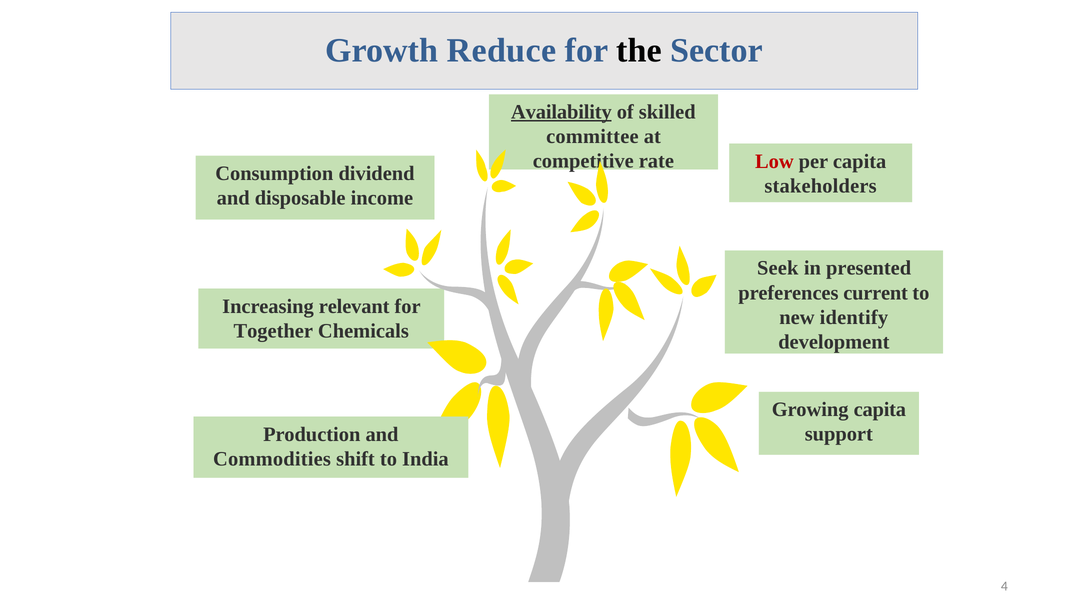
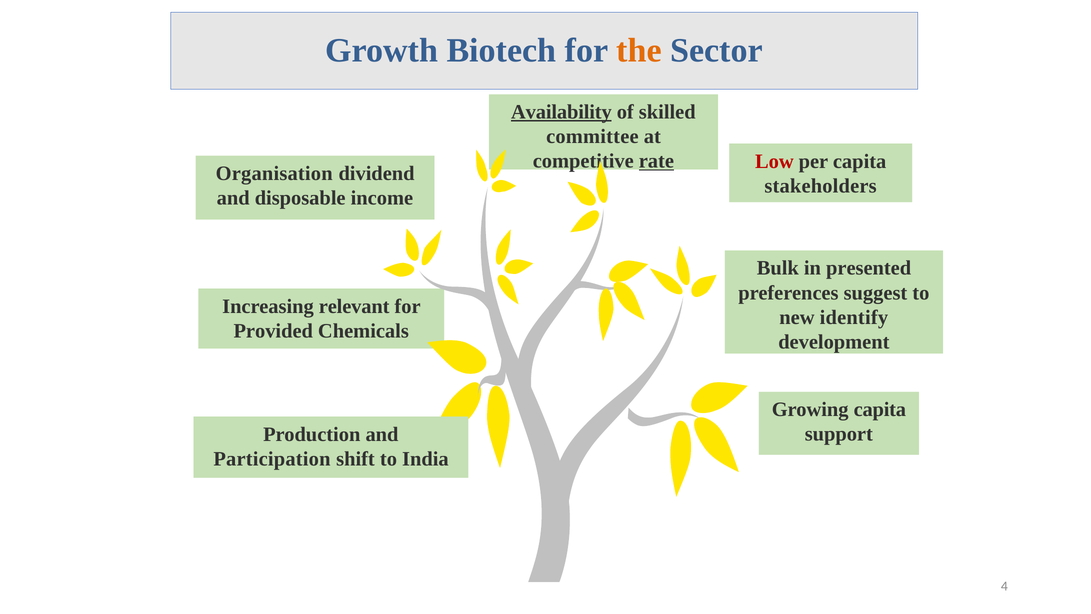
Reduce: Reduce -> Biotech (502, 50)
the colour: black -> orange (639, 50)
rate underline: none -> present (656, 161)
Consumption: Consumption -> Organisation (274, 173)
Seek: Seek -> Bulk (778, 268)
current: current -> suggest (875, 293)
Together: Together -> Provided (273, 331)
Commodities: Commodities -> Participation (272, 459)
